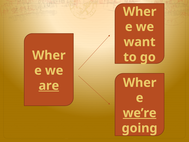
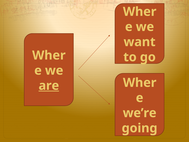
we’re underline: present -> none (140, 113)
